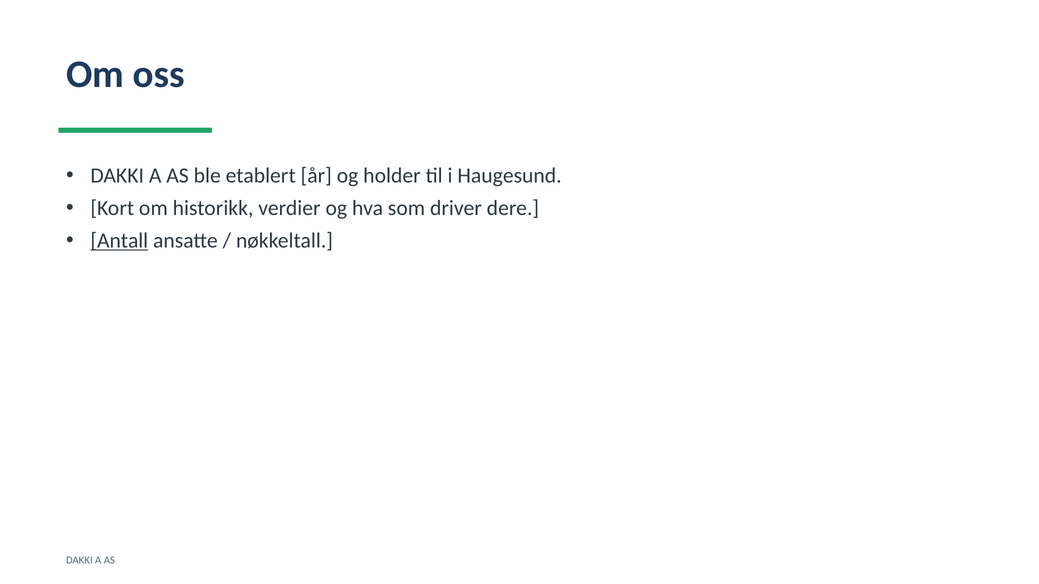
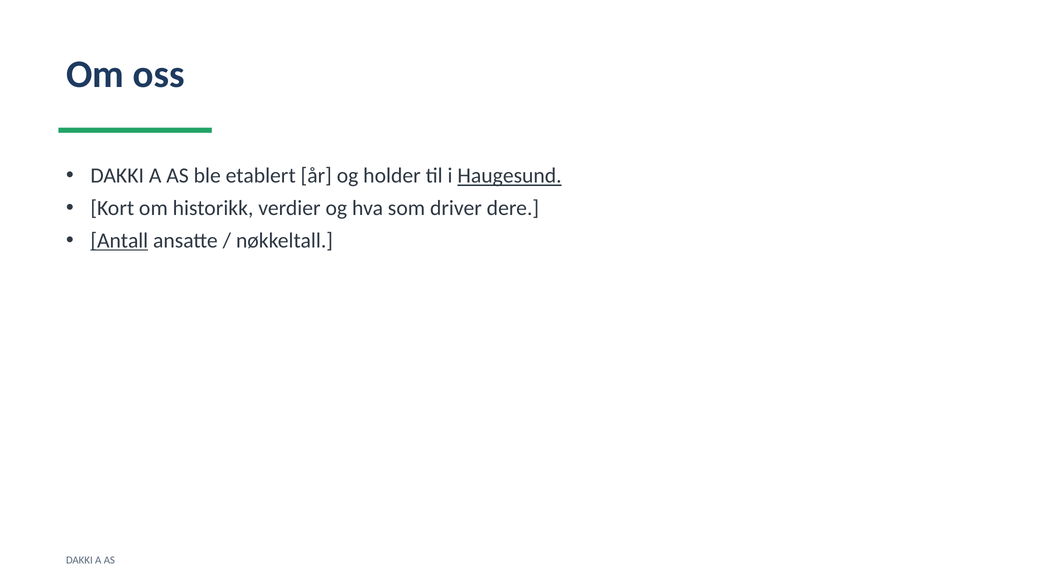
Haugesund underline: none -> present (510, 176)
